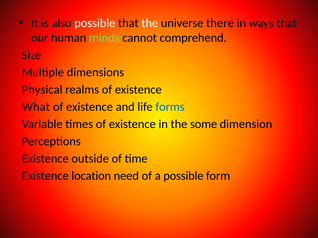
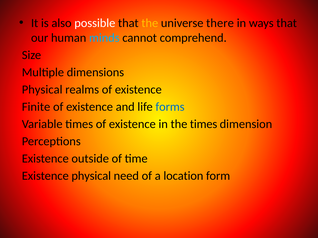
the colour: white -> yellow (150, 23)
minds colour: light green -> light blue (104, 38)
What: What -> Finite (36, 107)
the some: some -> times (204, 124)
Existence location: location -> physical (91, 176)
a possible: possible -> location (183, 176)
